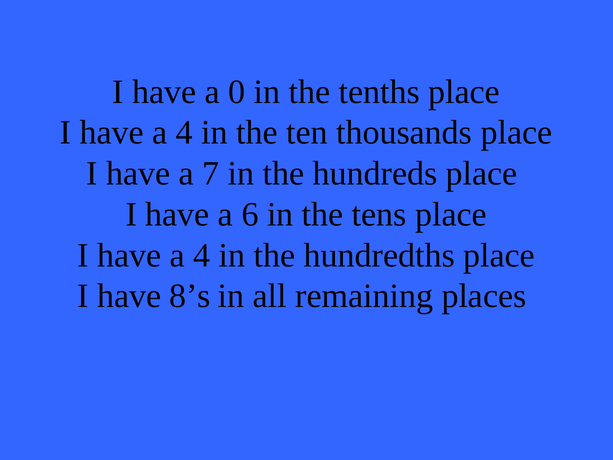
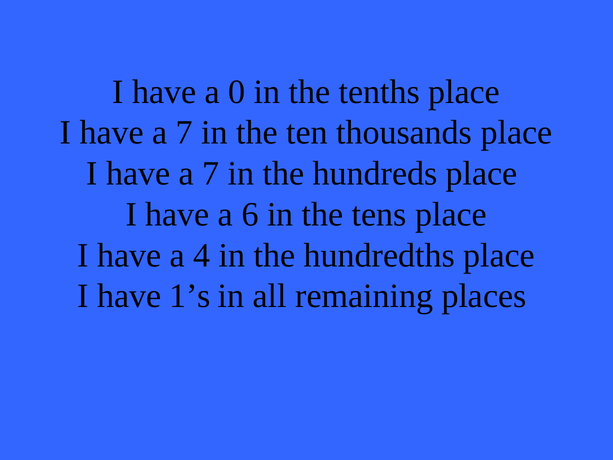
4: 4 -> 7 (184, 133)
8’s: 8’s -> 1’s (190, 296)
